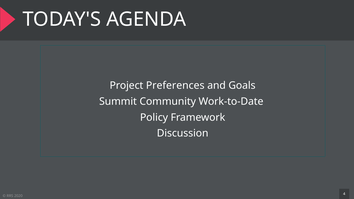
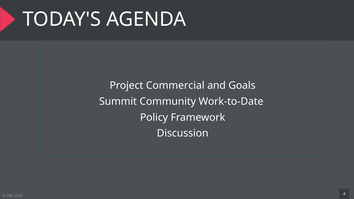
Preferences: Preferences -> Commercial (175, 86)
